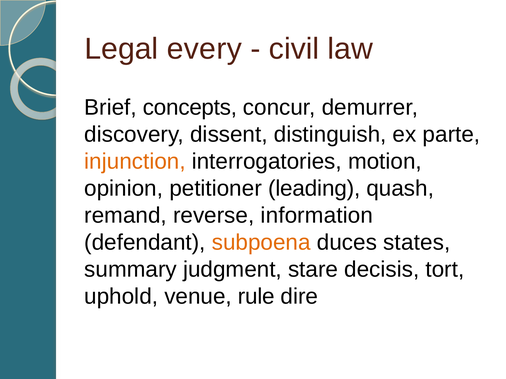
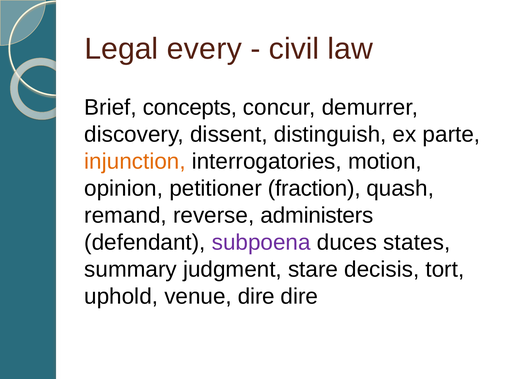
leading: leading -> fraction (314, 189)
information: information -> administers (317, 216)
subpoena colour: orange -> purple (261, 243)
venue rule: rule -> dire (256, 297)
